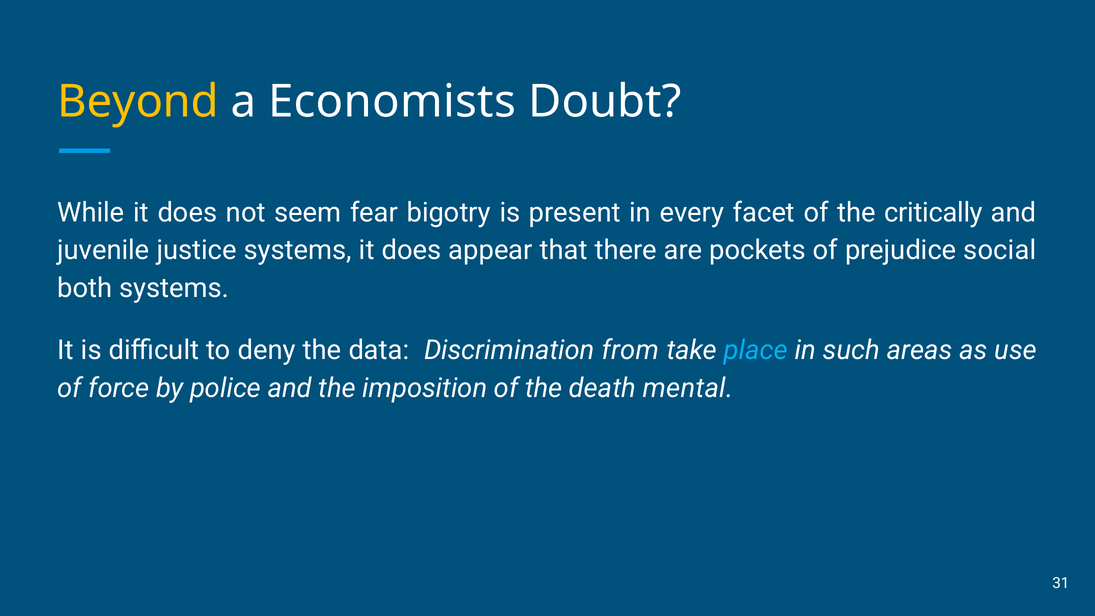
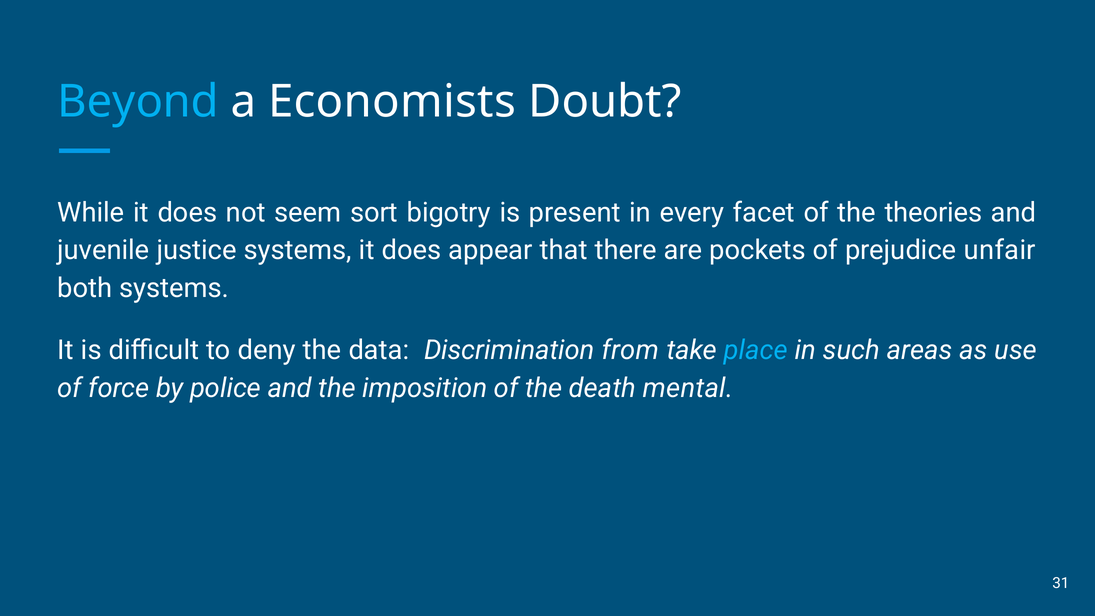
Beyond colour: yellow -> light blue (138, 102)
fear: fear -> sort (374, 213)
critically: critically -> theories (933, 213)
social: social -> unfair (1000, 250)
